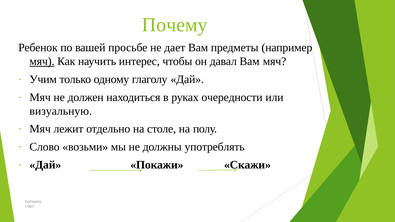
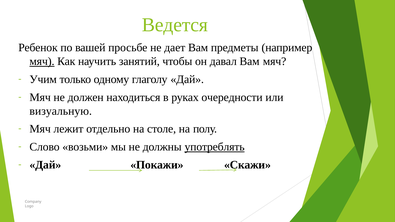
Почему: Почему -> Ведется (175, 25)
интерес: интерес -> занятий (139, 61)
употреблять underline: none -> present (215, 147)
